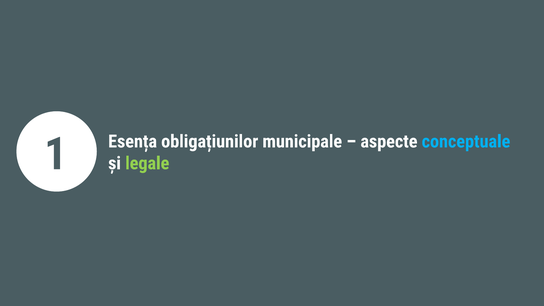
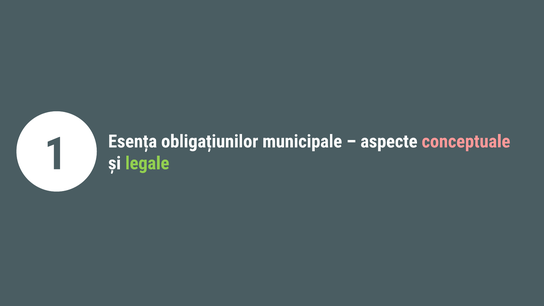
conceptuale colour: light blue -> pink (466, 142)
